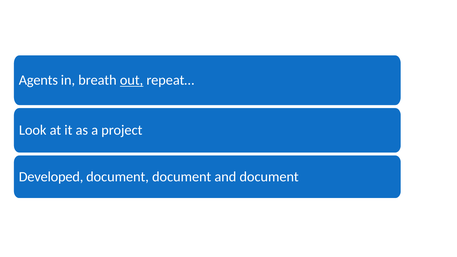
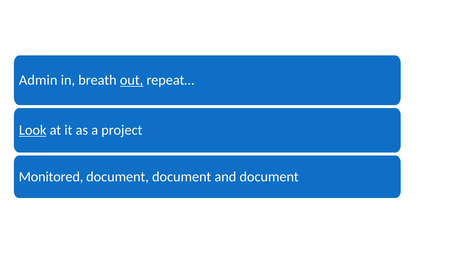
Agents: Agents -> Admin (38, 80)
Look underline: none -> present (33, 130)
Developed: Developed -> Monitored (51, 177)
